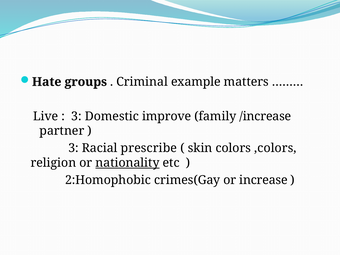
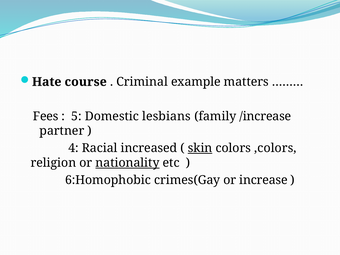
groups: groups -> course (86, 82)
Live: Live -> Fees (46, 116)
3: 3 -> 5 (76, 116)
improve: improve -> lesbians (166, 116)
3: 3 -> 4 (73, 148)
prescribe: prescribe -> increased (149, 148)
skin underline: none -> present (200, 148)
2:Homophobic: 2:Homophobic -> 6:Homophobic (108, 180)
